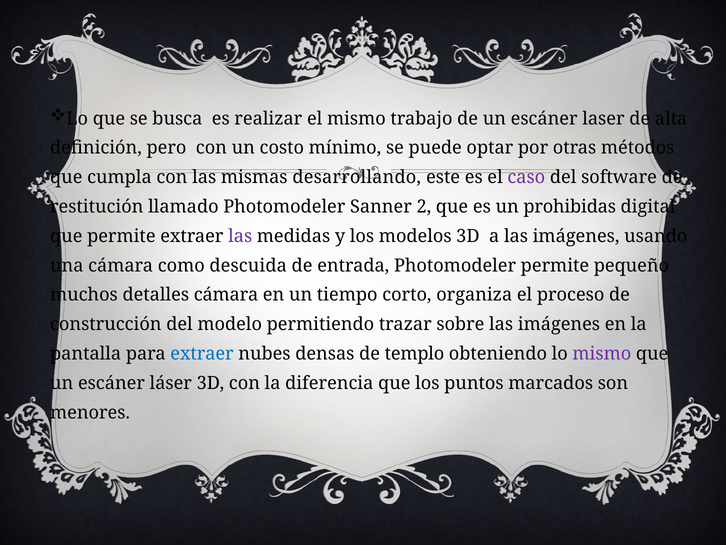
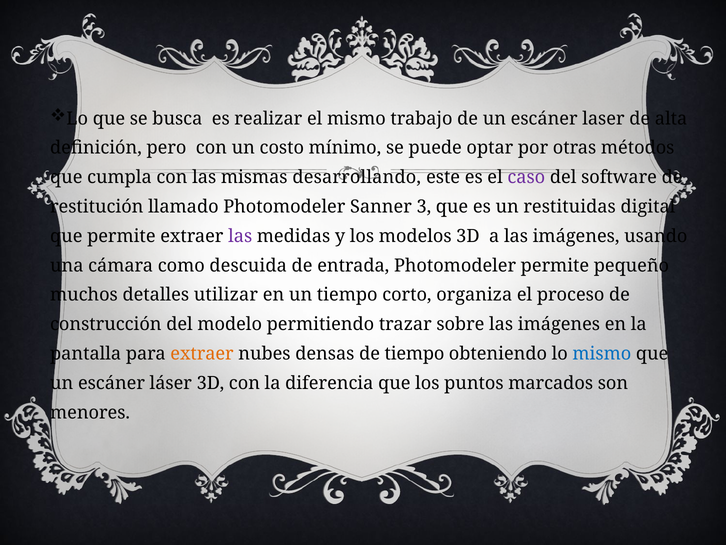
2: 2 -> 3 (424, 207)
prohibidas: prohibidas -> restituidas (570, 207)
detalles cámara: cámara -> utilizar (226, 295)
extraer colour: blue -> orange (202, 353)
de templo: templo -> tiempo (414, 353)
mismo colour: purple -> blue (602, 353)
